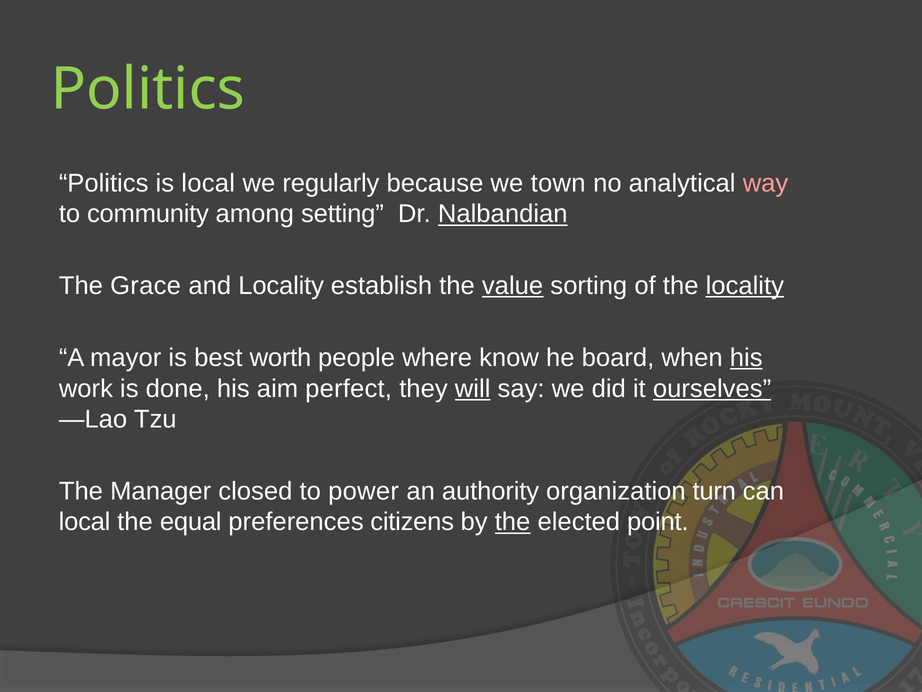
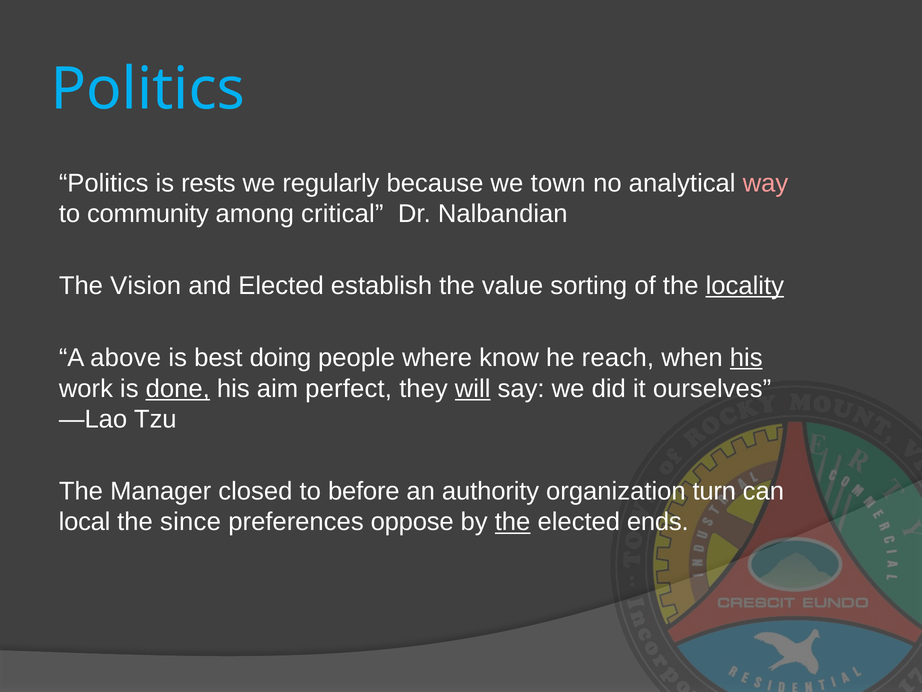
Politics colour: light green -> light blue (148, 89)
is local: local -> rests (208, 183)
setting: setting -> critical (342, 214)
Nalbandian underline: present -> none (503, 214)
Grace: Grace -> Vision (146, 286)
and Locality: Locality -> Elected (281, 286)
value underline: present -> none (513, 286)
mayor: mayor -> above (126, 357)
worth: worth -> doing (280, 357)
board: board -> reach (618, 357)
done underline: none -> present (178, 388)
ourselves underline: present -> none (712, 388)
power: power -> before (364, 491)
equal: equal -> since (190, 522)
citizens: citizens -> oppose (412, 522)
point: point -> ends (658, 522)
